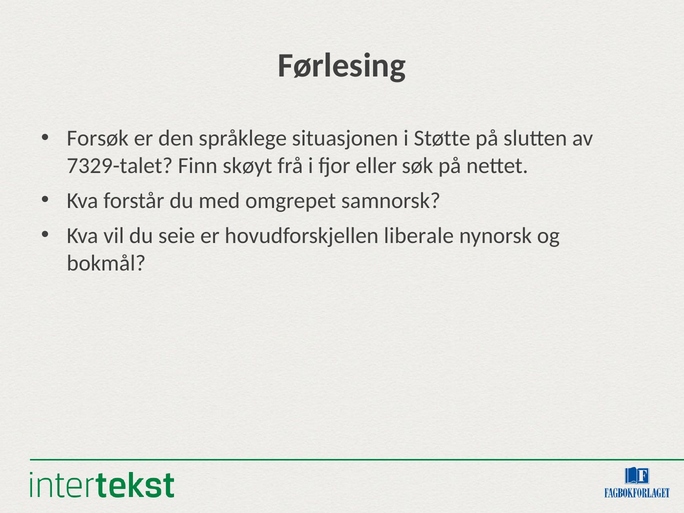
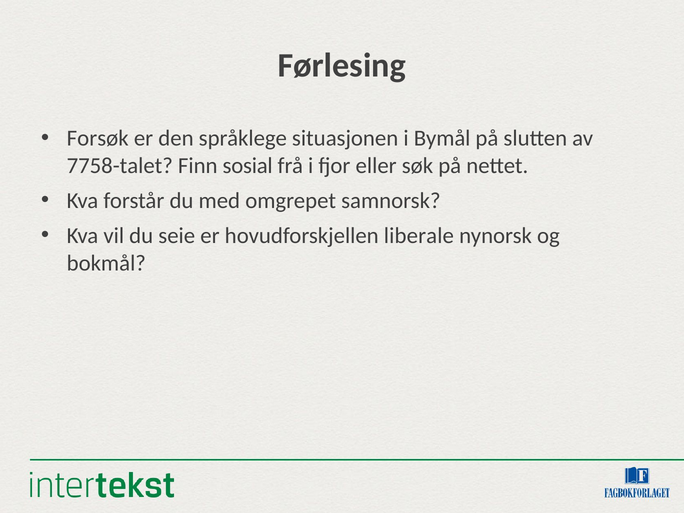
Støtte: Støtte -> Bymål (442, 138)
7329-talet: 7329-talet -> 7758-talet (120, 166)
skøyt: skøyt -> sosial (248, 166)
